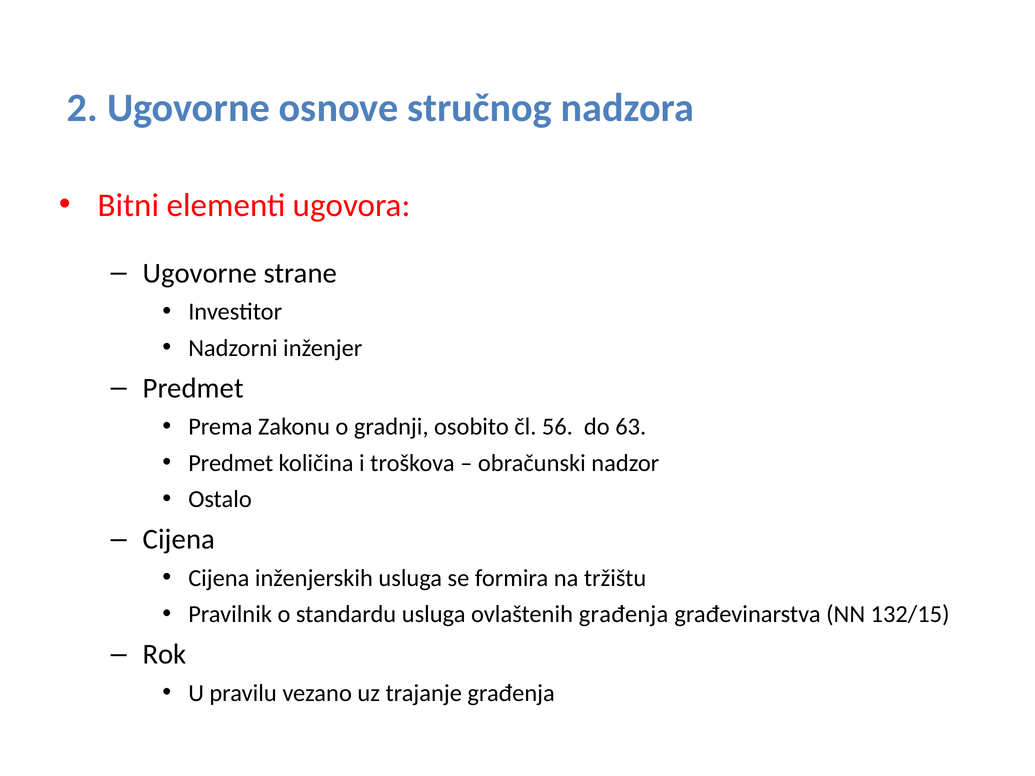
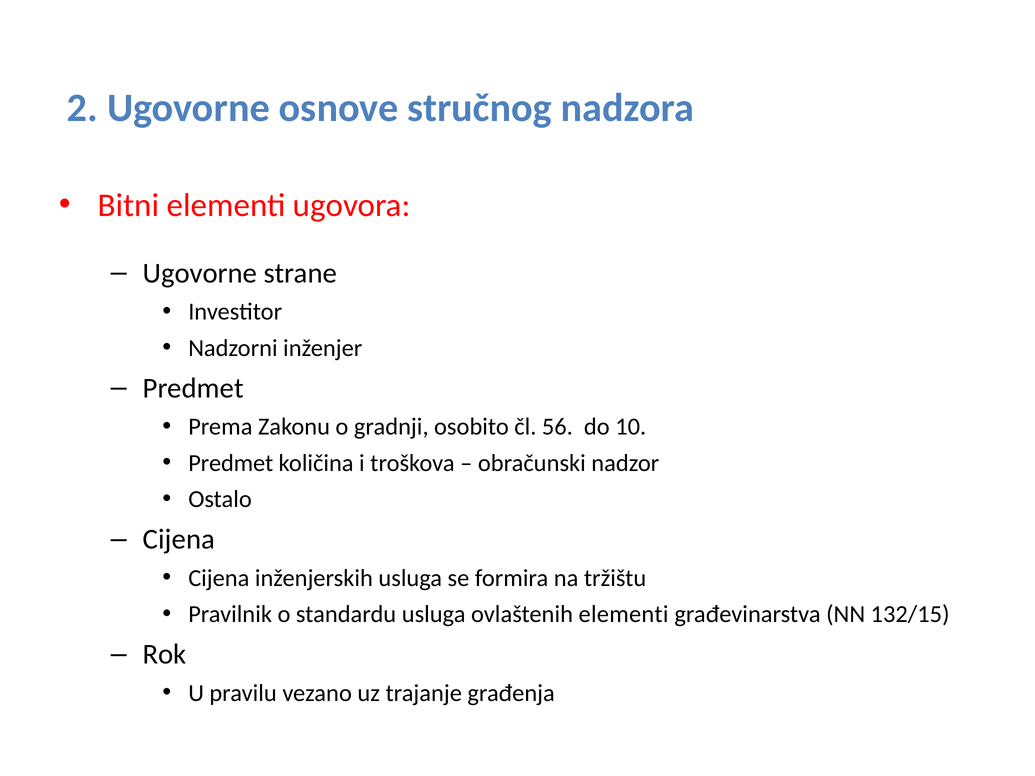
63: 63 -> 10 (631, 427)
ovlaštenih građenja: građenja -> elementi (624, 614)
